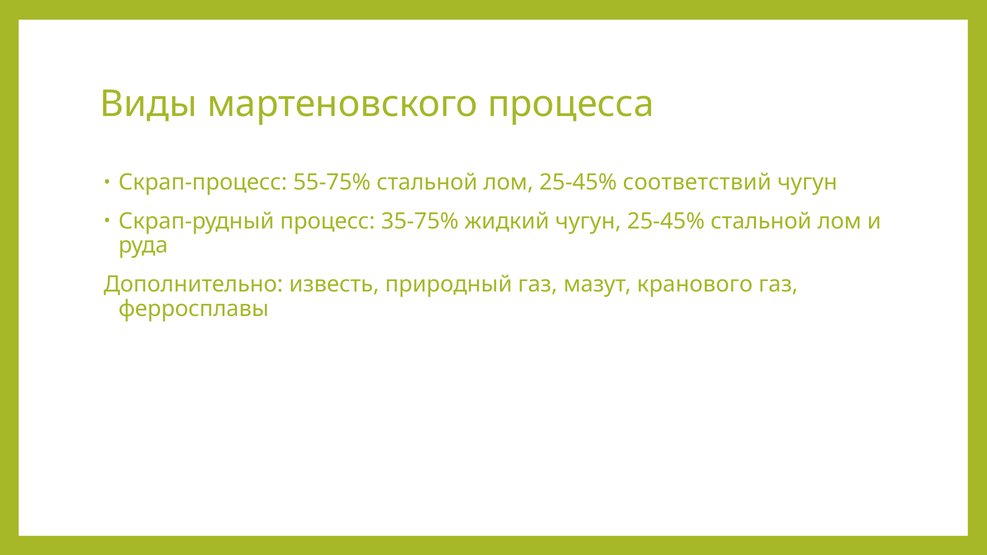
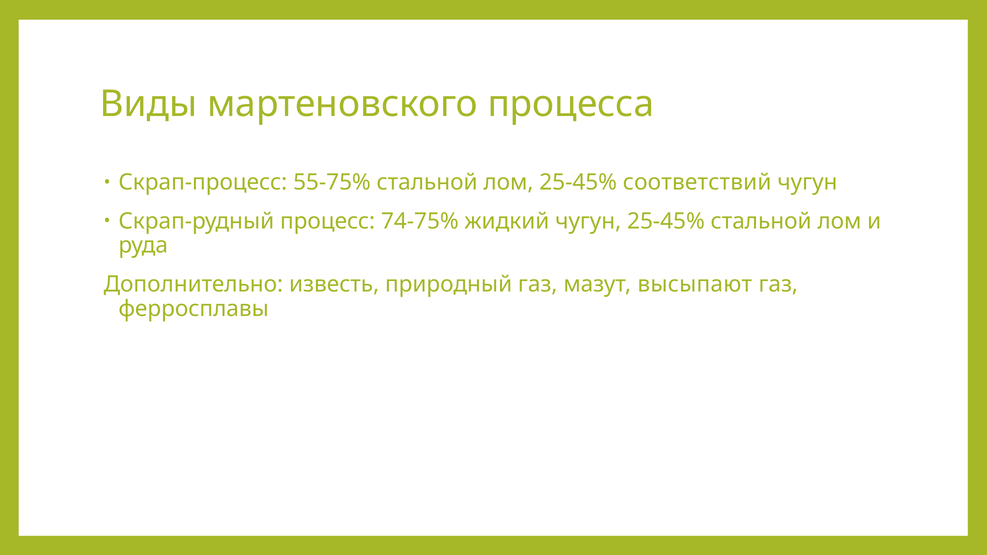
35-75%: 35-75% -> 74-75% (420, 221)
кранового: кранового -> высыпают (695, 284)
